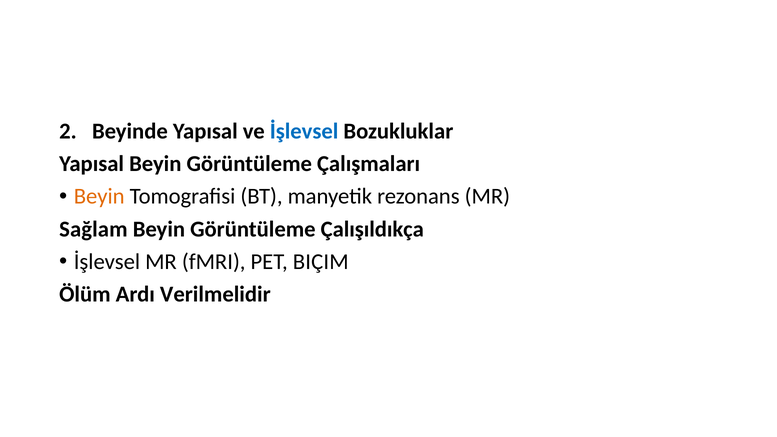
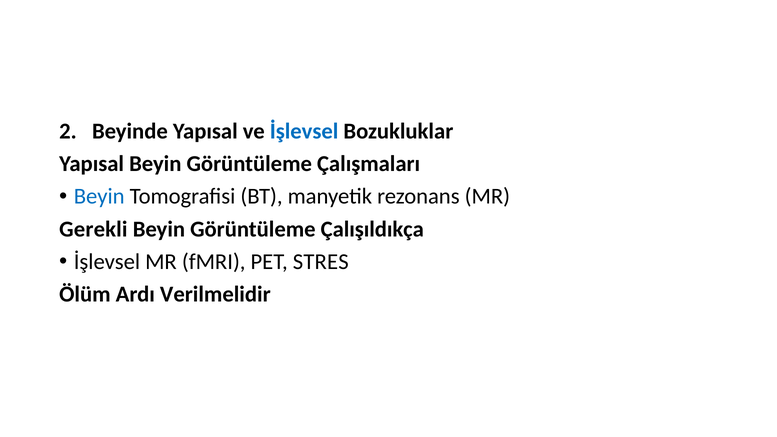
Beyin colour: orange -> blue (99, 197)
Sağlam: Sağlam -> Gerekli (93, 229)
BIÇIM: BIÇIM -> STRES (321, 262)
